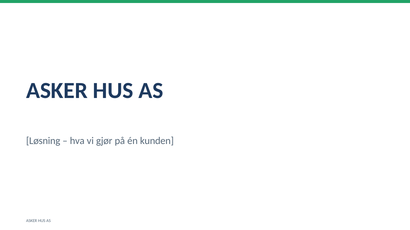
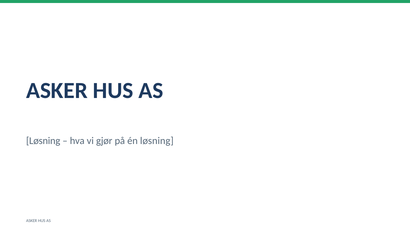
én kunden: kunden -> løsning (157, 141)
